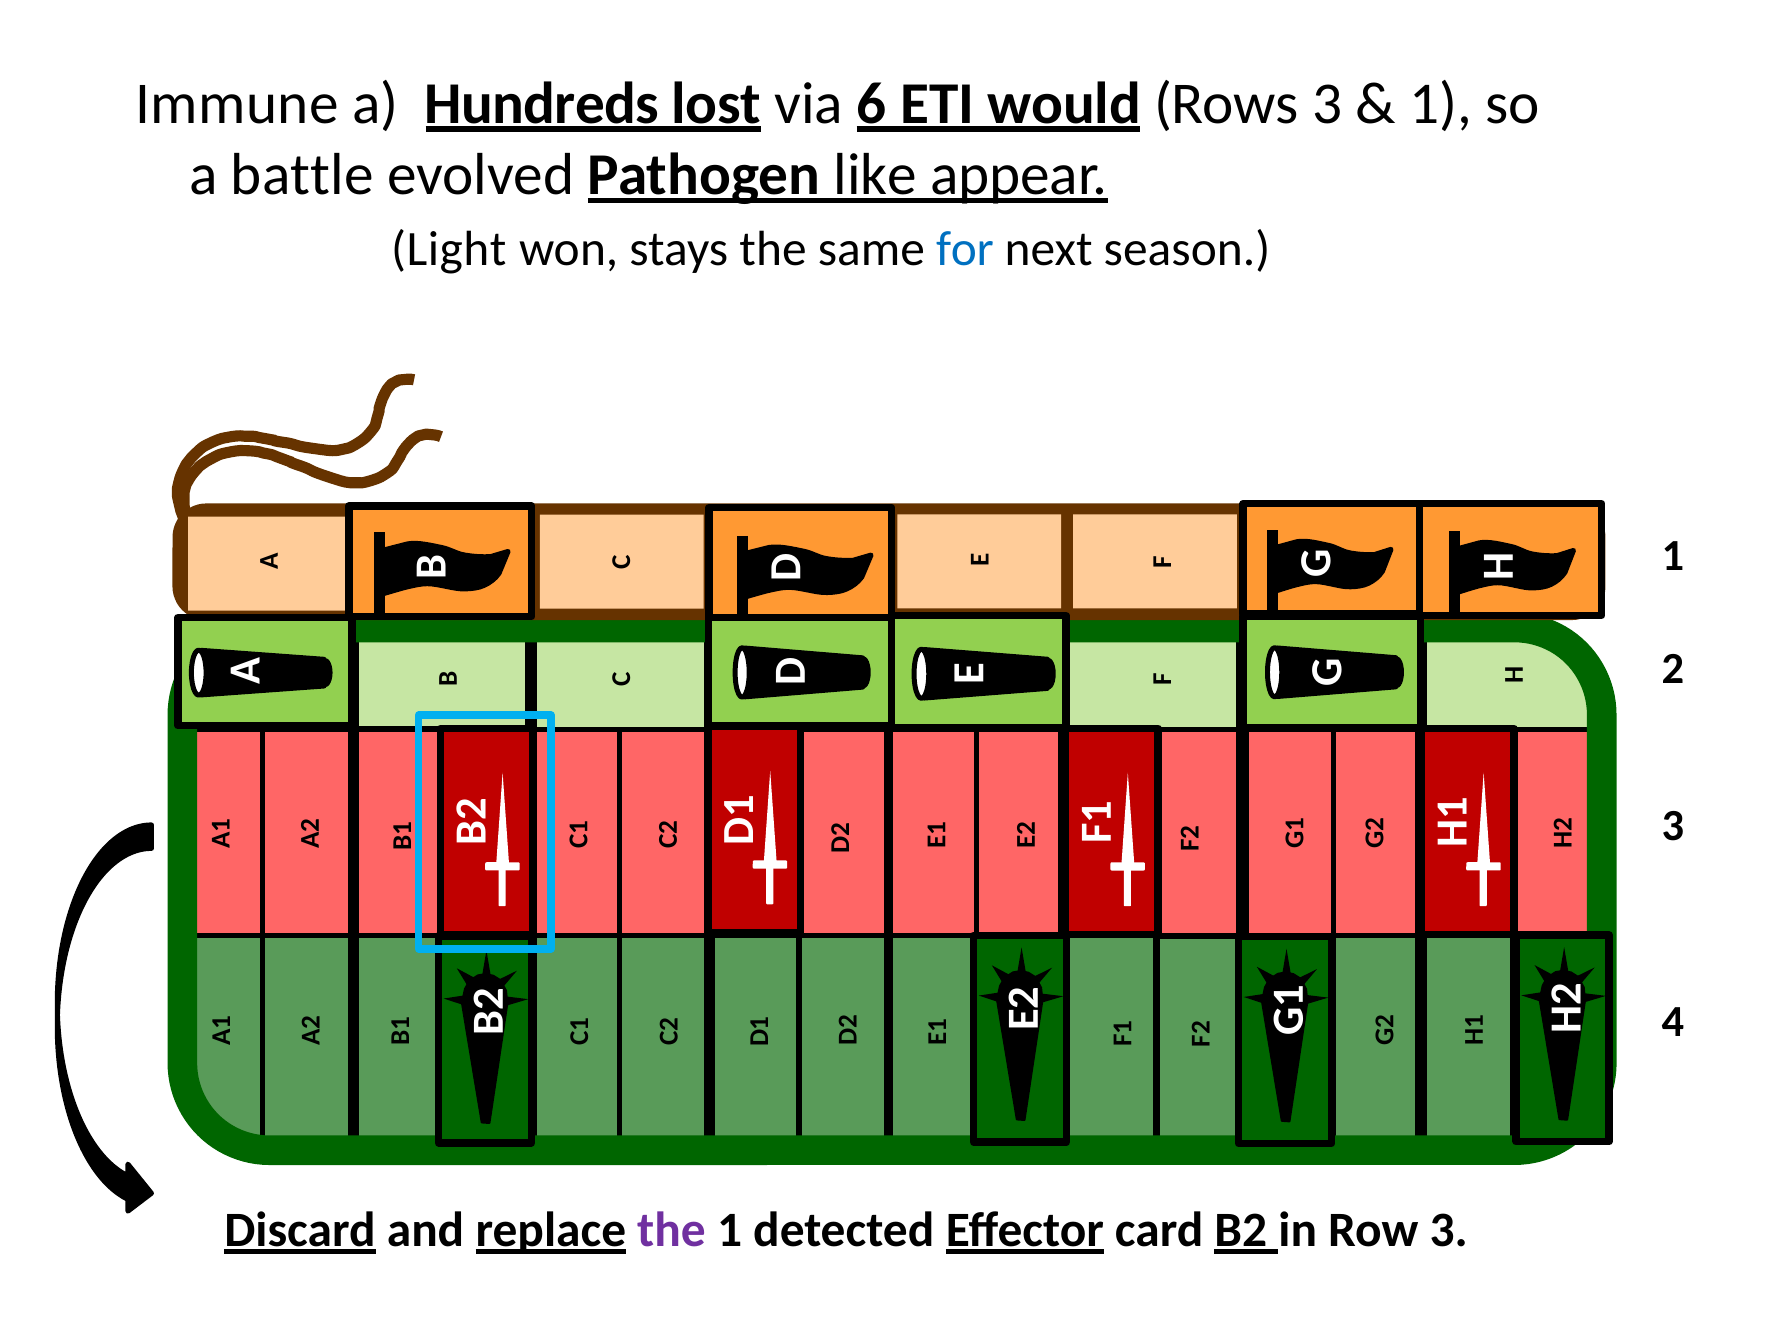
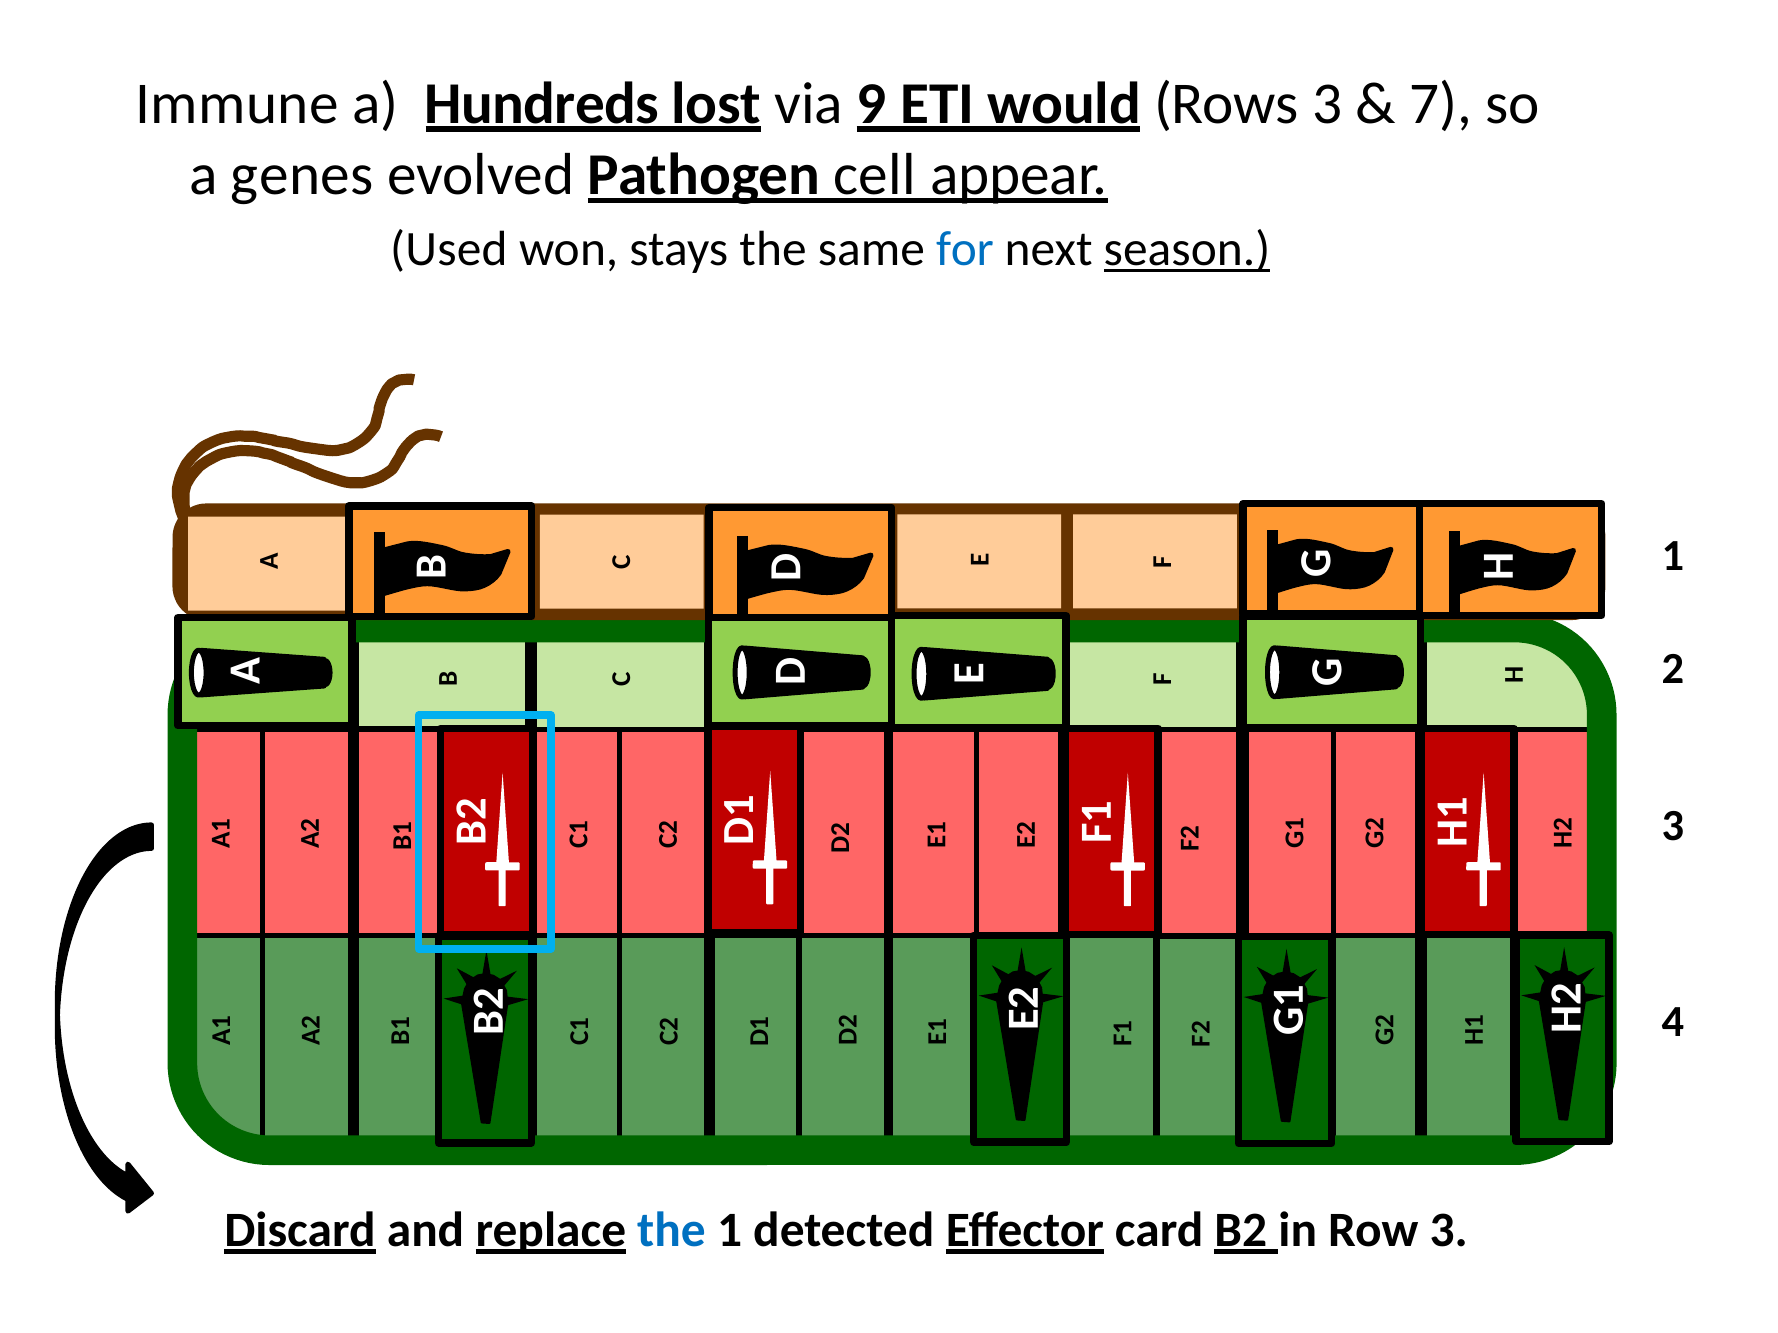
6: 6 -> 9 (872, 104)
1: 1 -> 7 (1441, 104)
battle: battle -> genes (302, 175)
like: like -> cell (875, 175)
Light: Light -> Used (449, 249)
season underline: none -> present (1187, 249)
the colour: purple -> blue (672, 1231)
